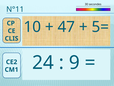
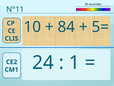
47: 47 -> 84 (66, 27)
9: 9 -> 1 (74, 62)
